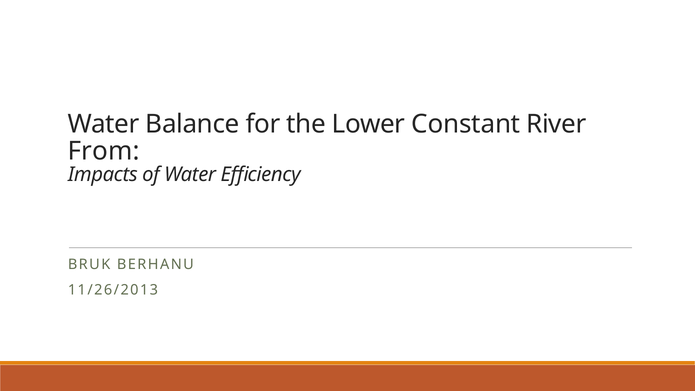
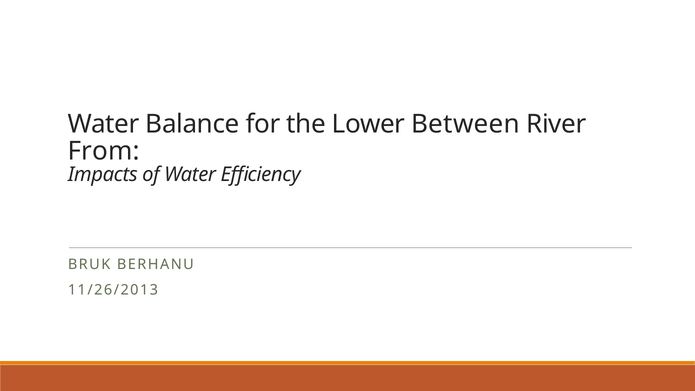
Constant: Constant -> Between (466, 124)
